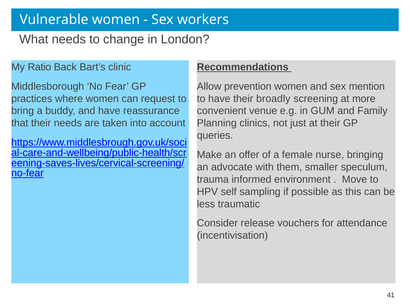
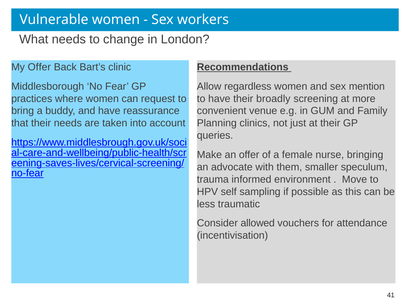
My Ratio: Ratio -> Offer (39, 67)
prevention: prevention -> regardless (248, 86)
release: release -> allowed (258, 223)
